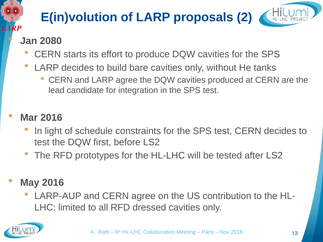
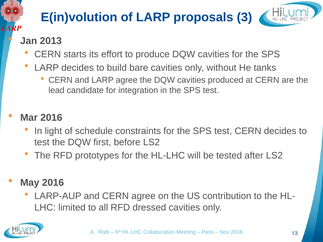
2: 2 -> 3 (244, 17)
2080: 2080 -> 2013 (51, 41)
